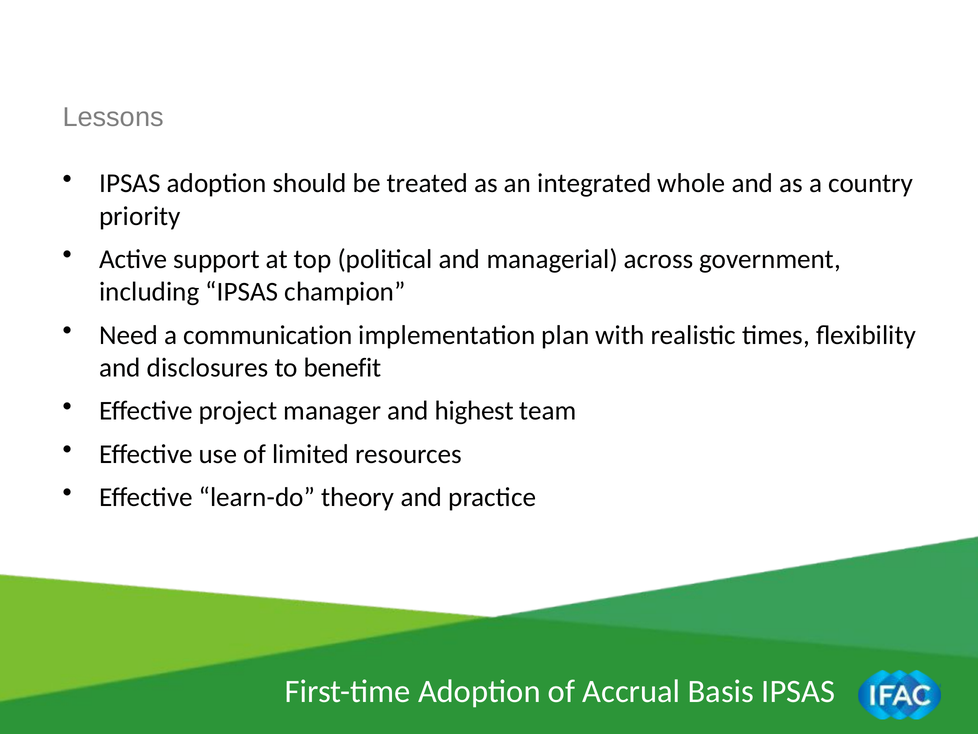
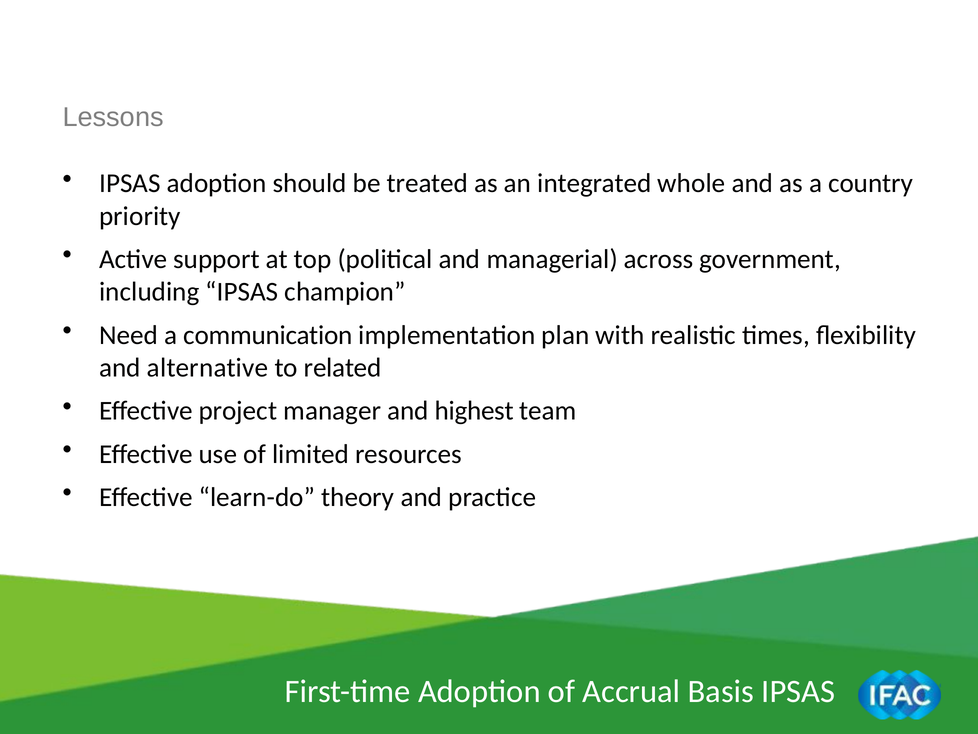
disclosures: disclosures -> alternative (208, 368)
benefit: benefit -> related (343, 368)
